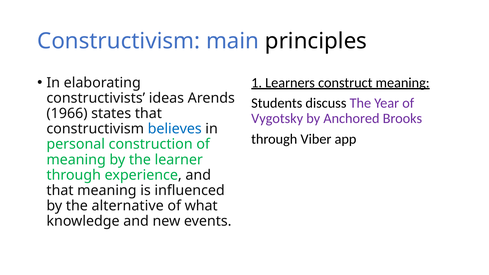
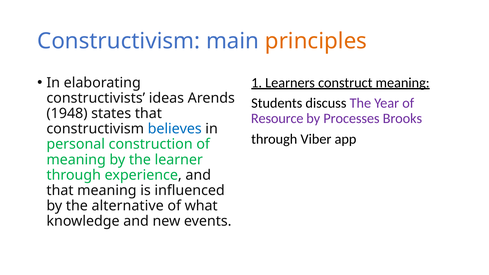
principles colour: black -> orange (316, 41)
1966: 1966 -> 1948 (67, 113)
Vygotsky: Vygotsky -> Resource (277, 119)
Anchored: Anchored -> Processes (351, 119)
